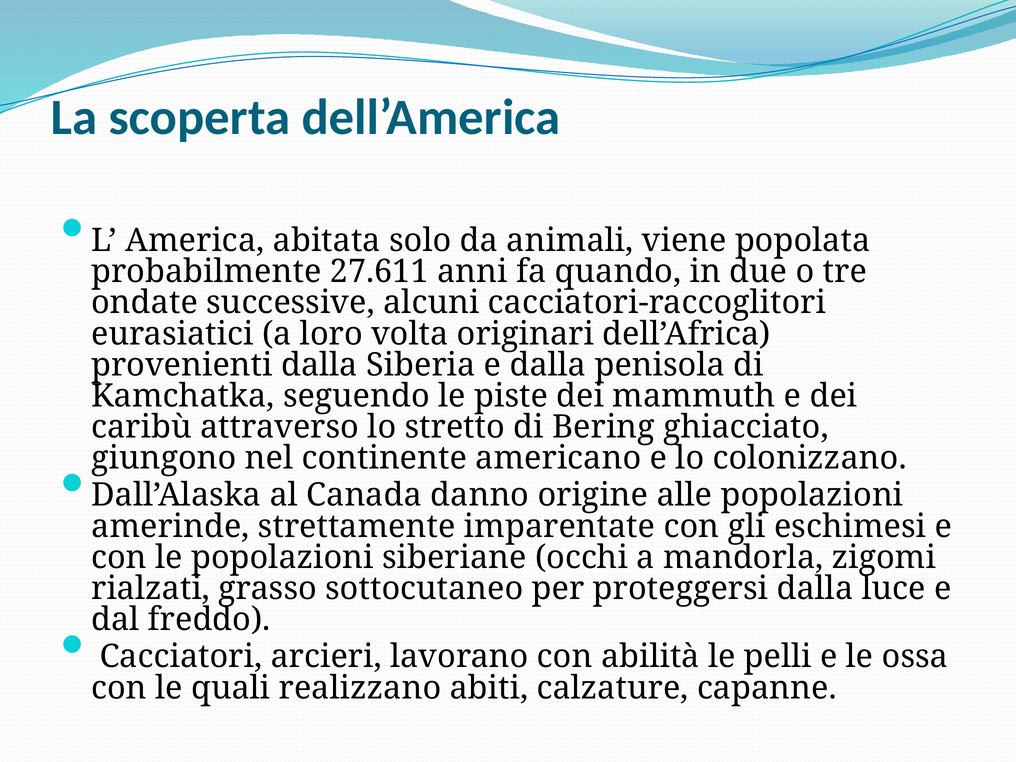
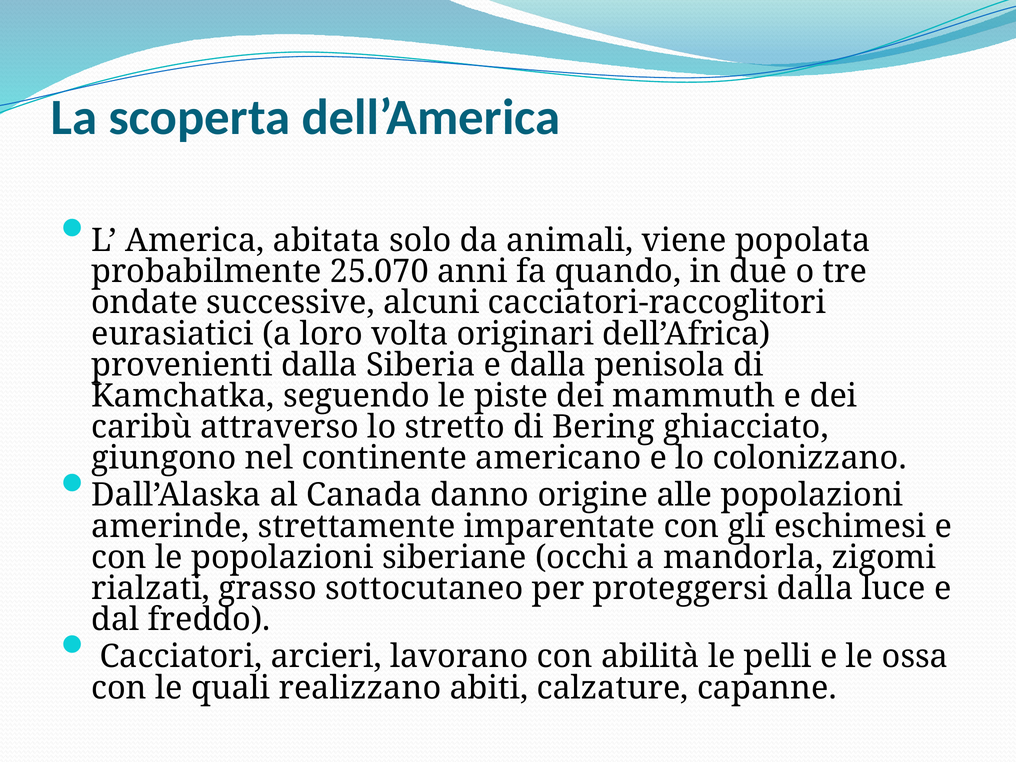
27.611: 27.611 -> 25.070 (379, 272)
